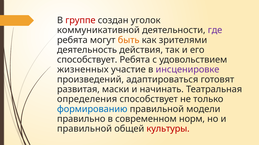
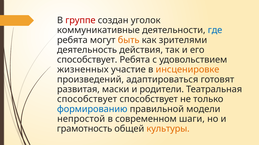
коммуникативной: коммуникативной -> коммуникативные (98, 30)
где colour: purple -> blue (215, 30)
инсценировке colour: purple -> orange (187, 70)
начинать: начинать -> родители (162, 90)
определения: определения -> способствует (87, 100)
правильно: правильно -> непростой (81, 119)
норм: норм -> шаги (192, 119)
правильной: правильной -> грамотность (85, 129)
культуры colour: red -> orange (168, 129)
